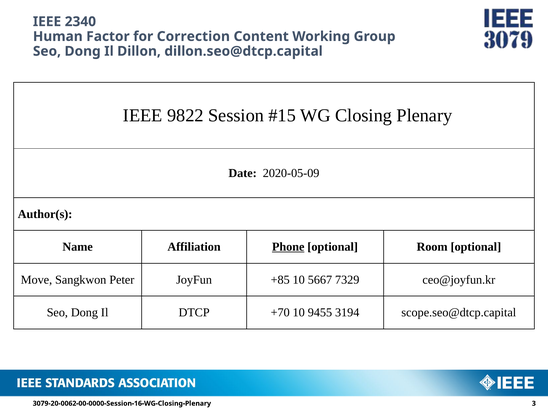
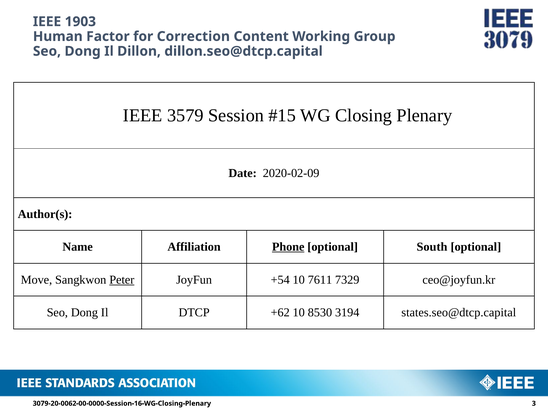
2340: 2340 -> 1903 (80, 22)
9822: 9822 -> 3579 (185, 115)
2020-05-09: 2020-05-09 -> 2020-02-09 (291, 173)
Room: Room -> South (432, 247)
Peter underline: none -> present (122, 280)
+85: +85 -> +54 (280, 280)
5667: 5667 -> 7611 (320, 280)
+70: +70 -> +62 (280, 313)
9455: 9455 -> 8530 (320, 313)
scope.seo@dtcp.capital: scope.seo@dtcp.capital -> states.seo@dtcp.capital (459, 313)
